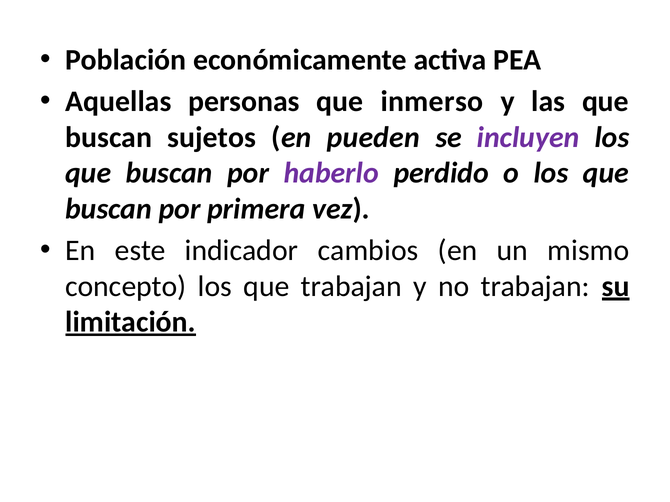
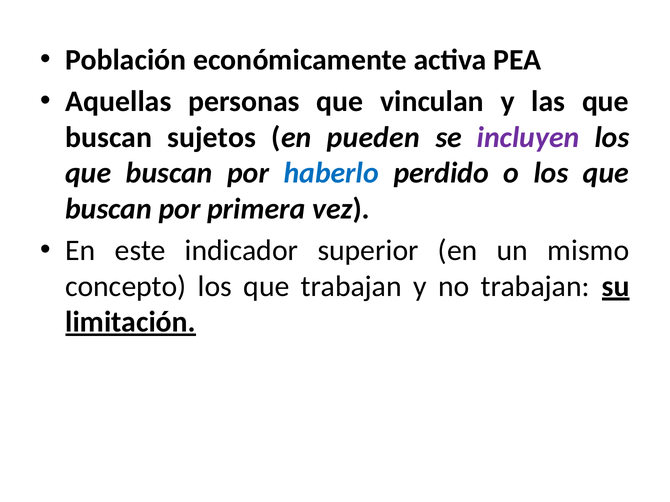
inmerso: inmerso -> vinculan (432, 102)
haberlo colour: purple -> blue (331, 173)
cambios: cambios -> superior (368, 251)
